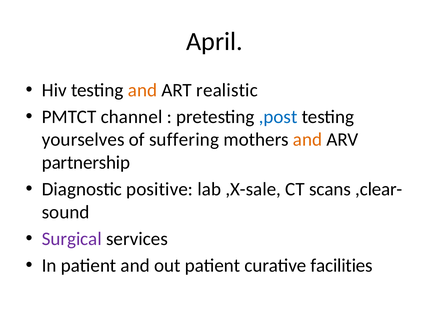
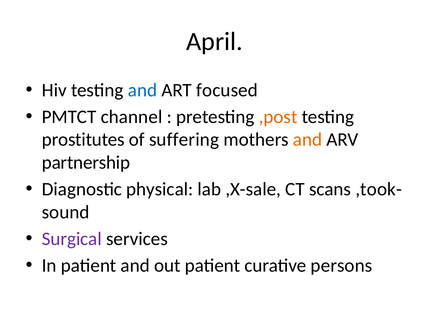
and colour: orange -> blue (142, 90)
realistic: realistic -> focused (227, 90)
,post colour: blue -> orange (278, 117)
yourselves: yourselves -> prostitutes (83, 140)
positive: positive -> physical (160, 189)
,clear-: ,clear- -> ,took- (379, 189)
facilities: facilities -> persons (342, 265)
